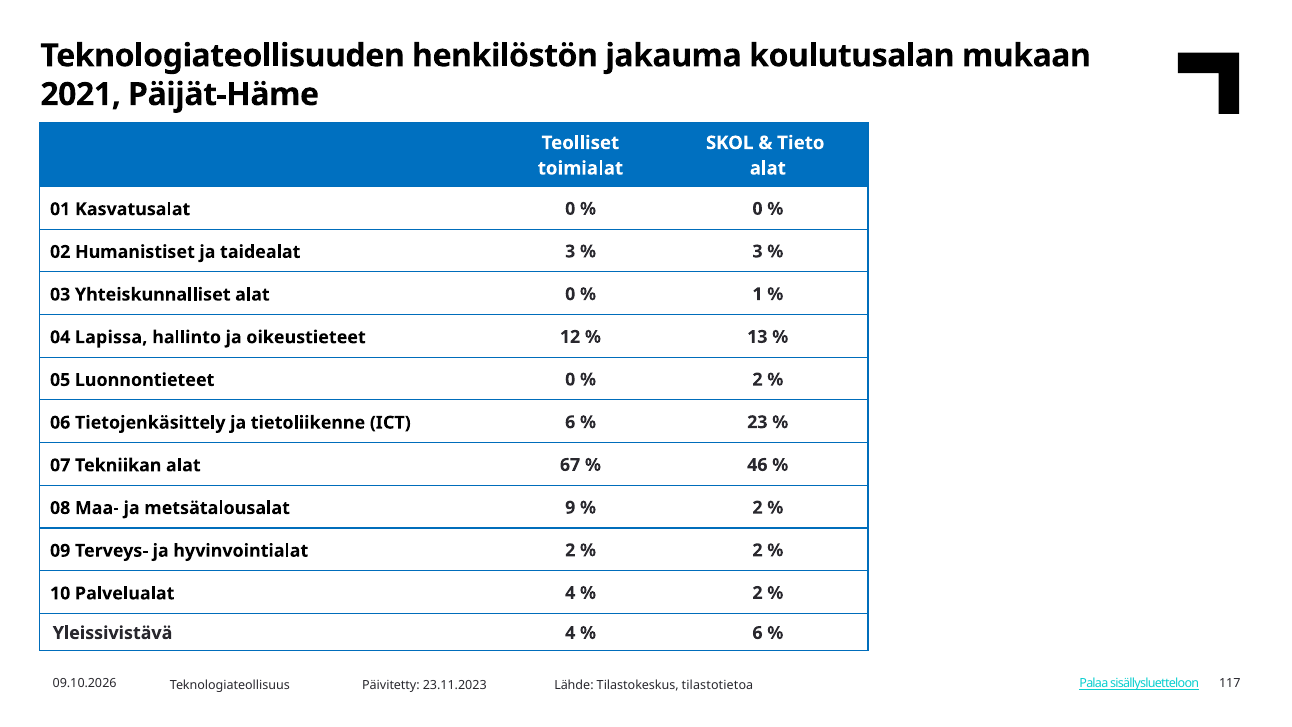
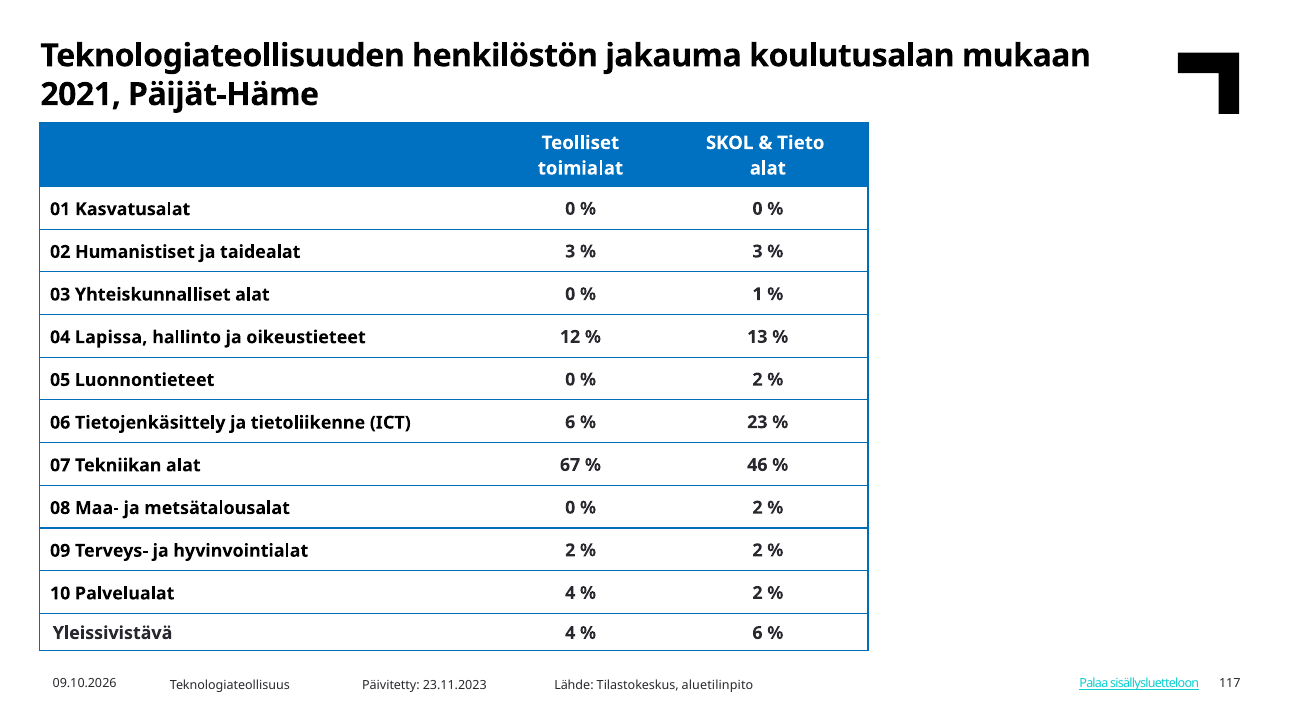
metsätalousalat 9: 9 -> 0 (570, 508)
tilastotietoa: tilastotietoa -> aluetilinpito (718, 685)
